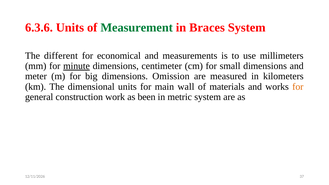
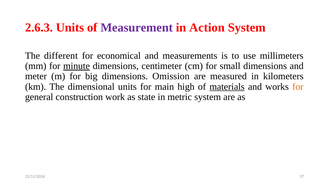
6.3.6: 6.3.6 -> 2.6.3 (39, 28)
Measurement colour: green -> purple (137, 28)
Braces: Braces -> Action (207, 28)
wall: wall -> high (186, 87)
materials underline: none -> present (227, 87)
been: been -> state (147, 97)
